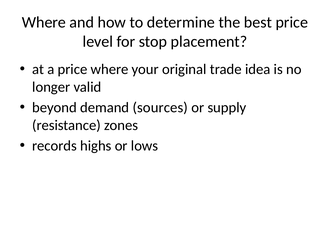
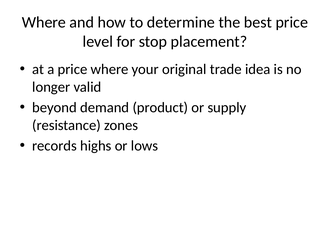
sources: sources -> product (160, 107)
